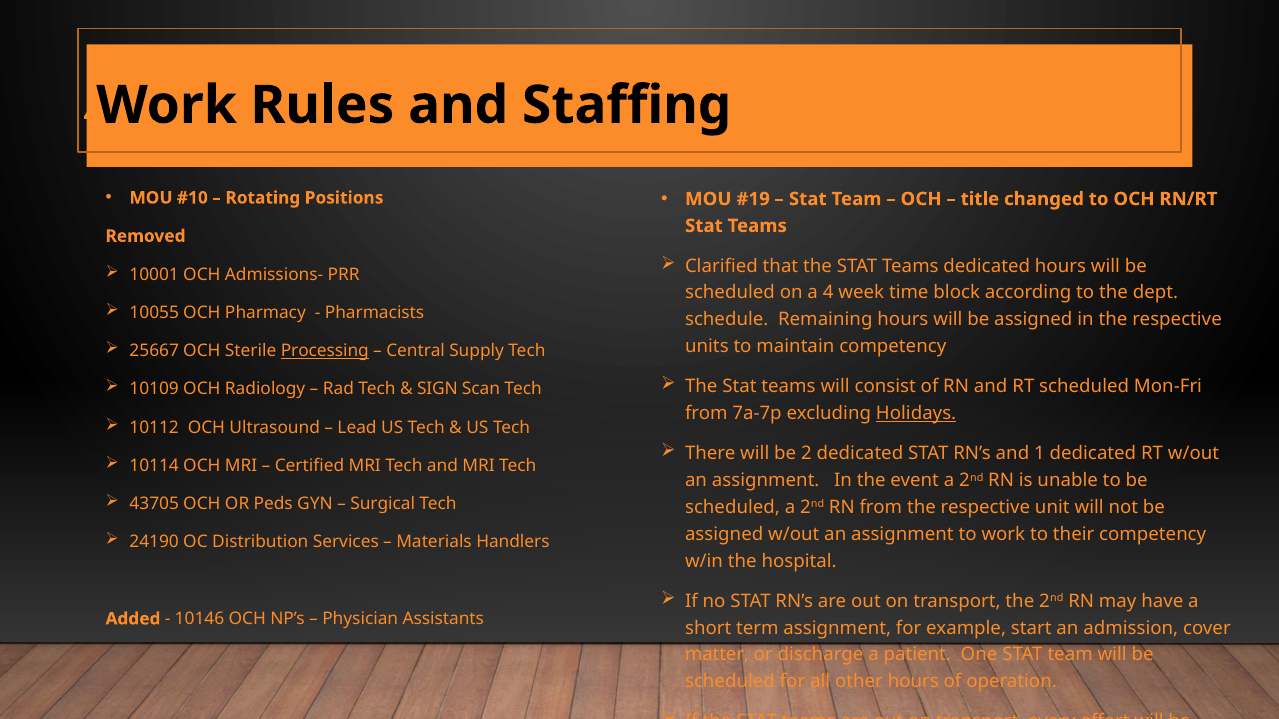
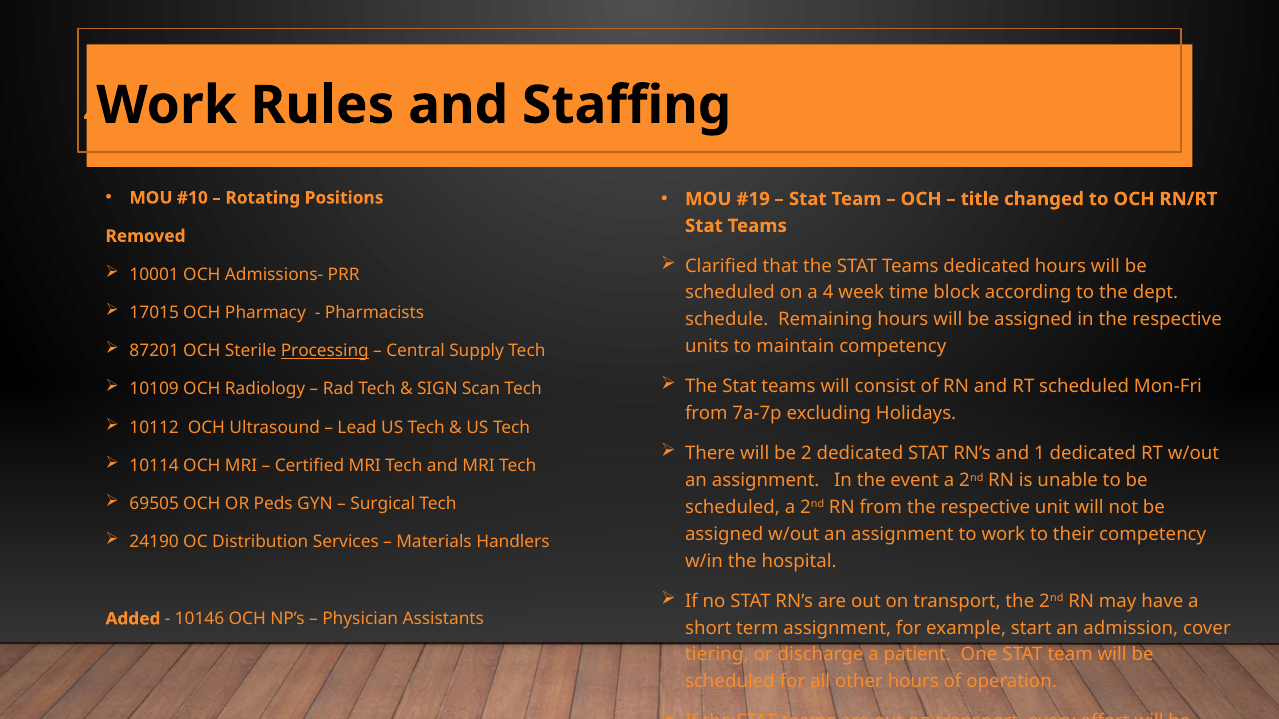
10055: 10055 -> 17015 (154, 313)
25667: 25667 -> 87201 (154, 351)
Holidays underline: present -> none (916, 414)
43705: 43705 -> 69505 (154, 504)
matter: matter -> tiering (717, 655)
